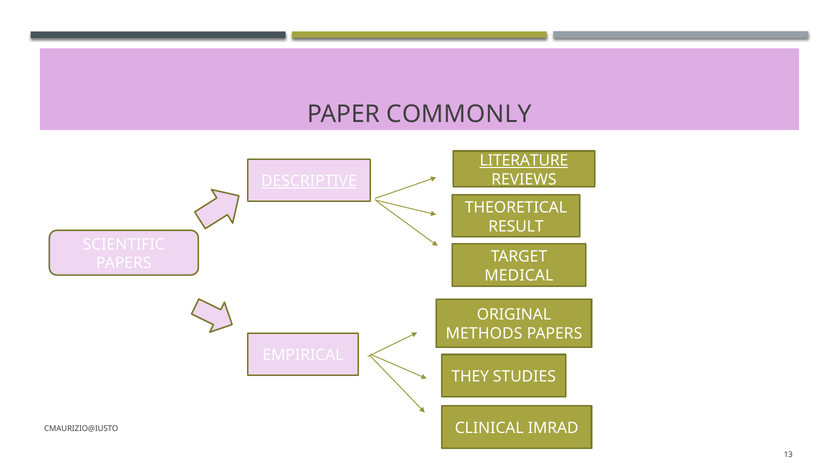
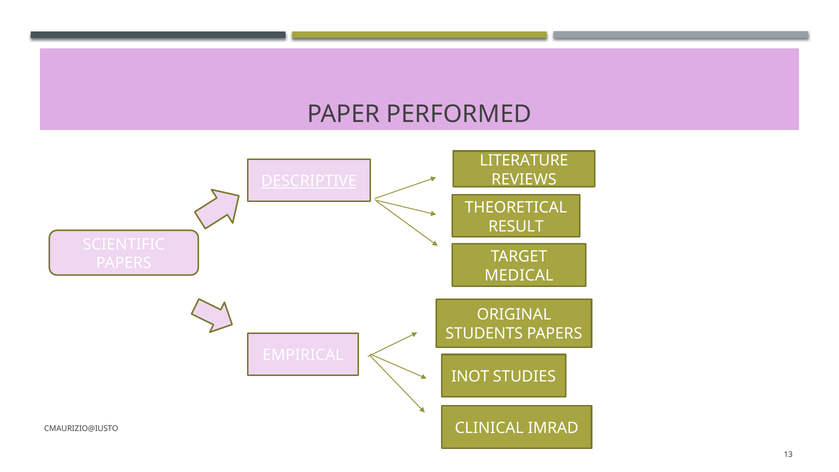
COMMONLY: COMMONLY -> PERFORMED (459, 114)
LITERATURE underline: present -> none (524, 161)
METHODS: METHODS -> STUDENTS (484, 334)
THEY: THEY -> INOT (470, 377)
